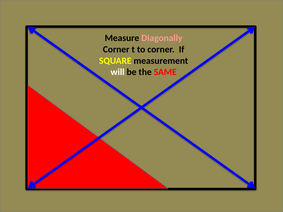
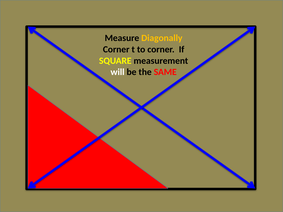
Diagonally colour: pink -> yellow (162, 38)
